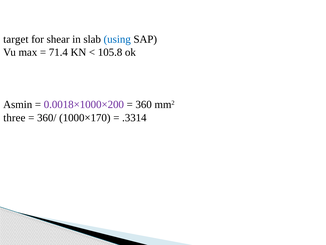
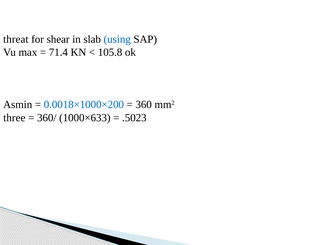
target: target -> threat (16, 39)
0.0018×1000×200 colour: purple -> blue (84, 104)
1000×170: 1000×170 -> 1000×633 (85, 117)
.3314: .3314 -> .5023 (134, 117)
